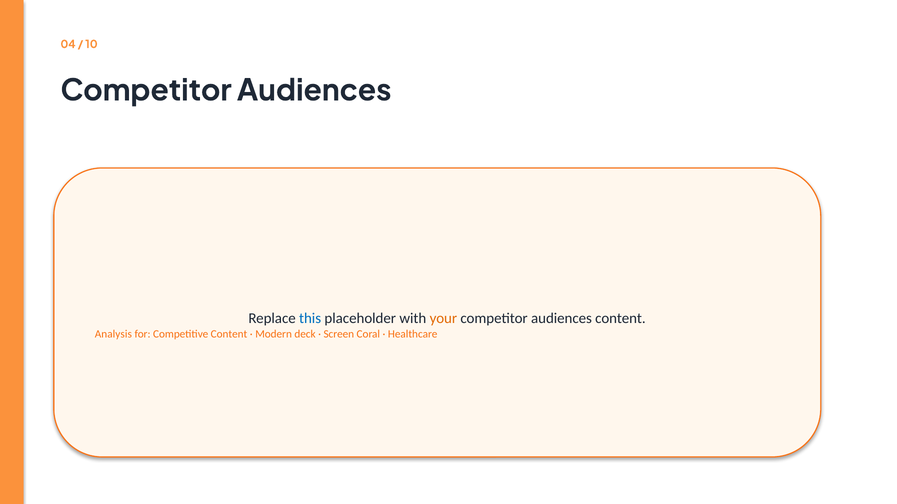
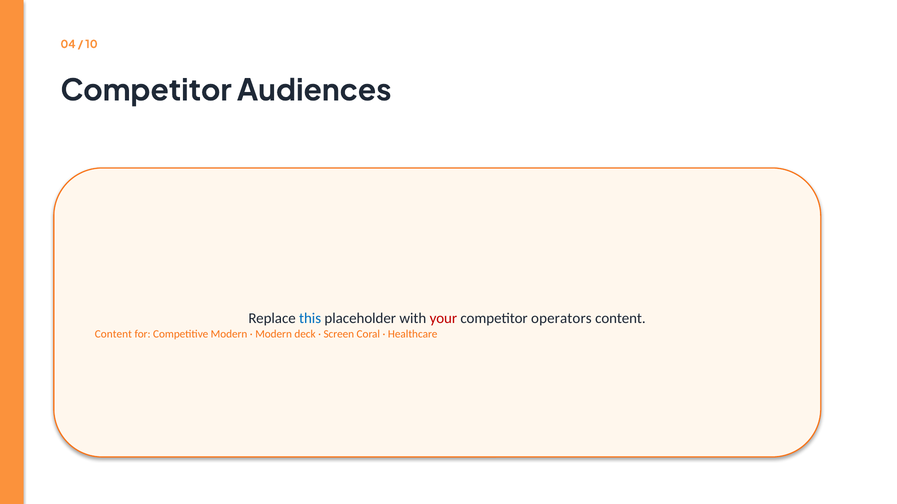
your colour: orange -> red (443, 319)
audiences: audiences -> operators (561, 319)
Analysis: Analysis -> Content (113, 334)
Competitive Content: Content -> Modern (229, 334)
